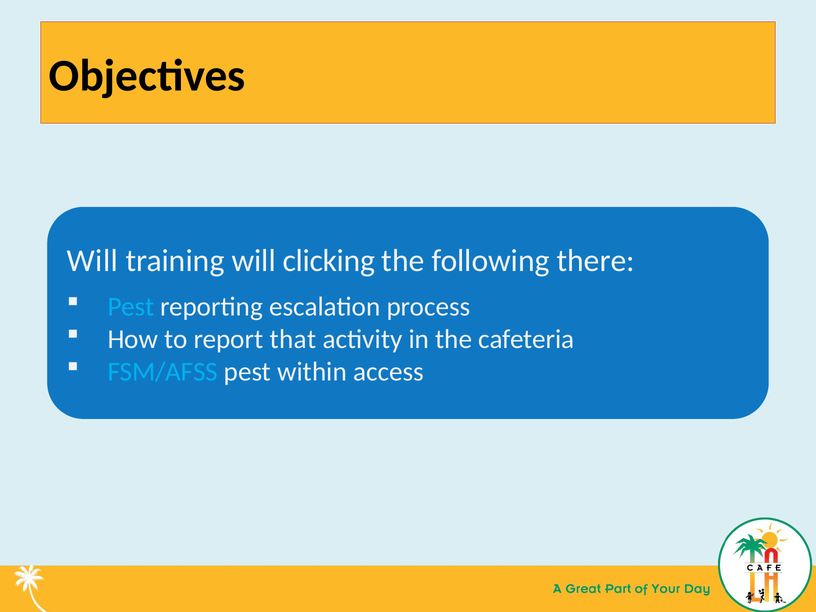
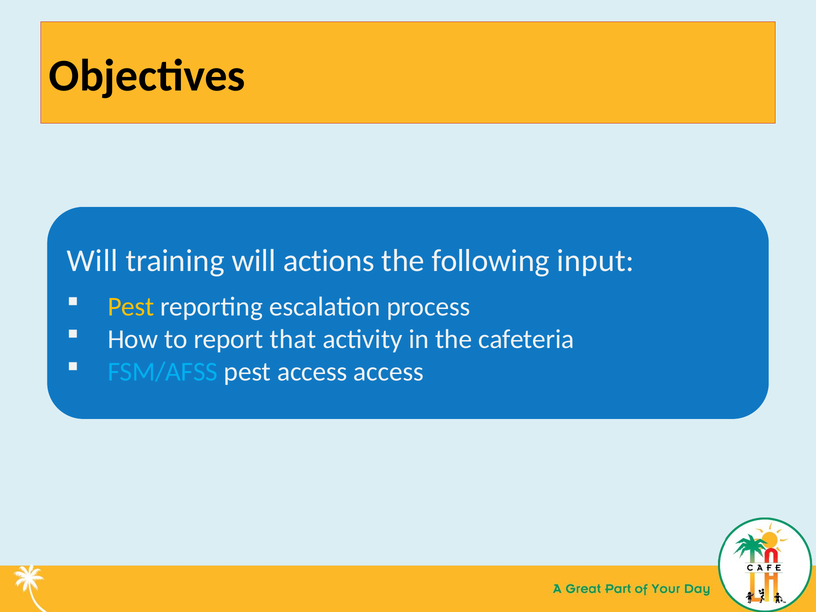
clicking: clicking -> actions (329, 261)
there: there -> input (596, 261)
Pest colour: light blue -> yellow (131, 307)
pest within: within -> access (312, 372)
